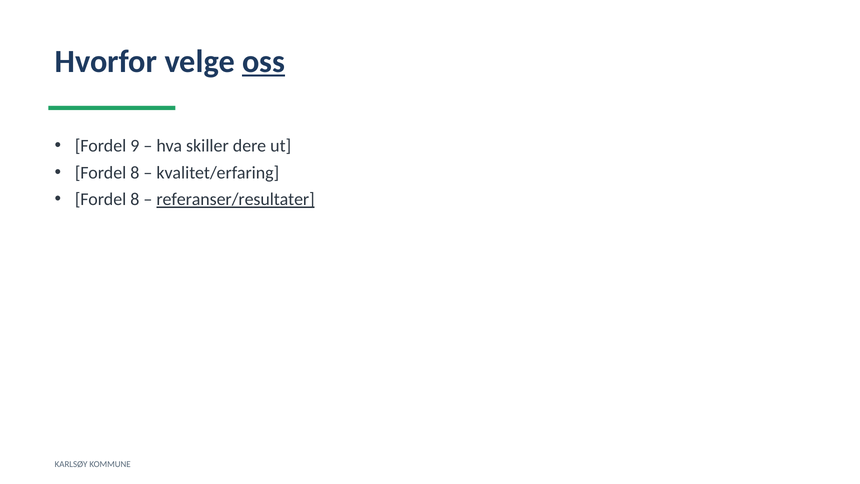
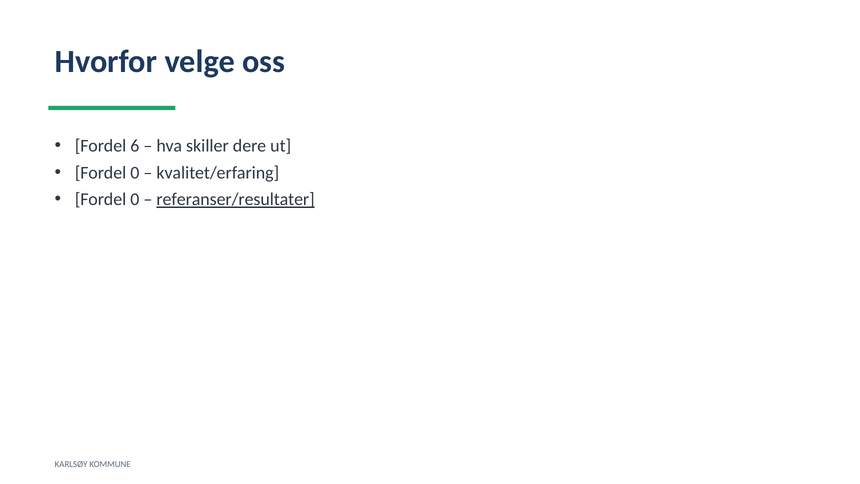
oss underline: present -> none (264, 61)
9: 9 -> 6 (135, 146)
8: 8 -> 0 (135, 173)
8: 8 -> 0 (135, 199)
